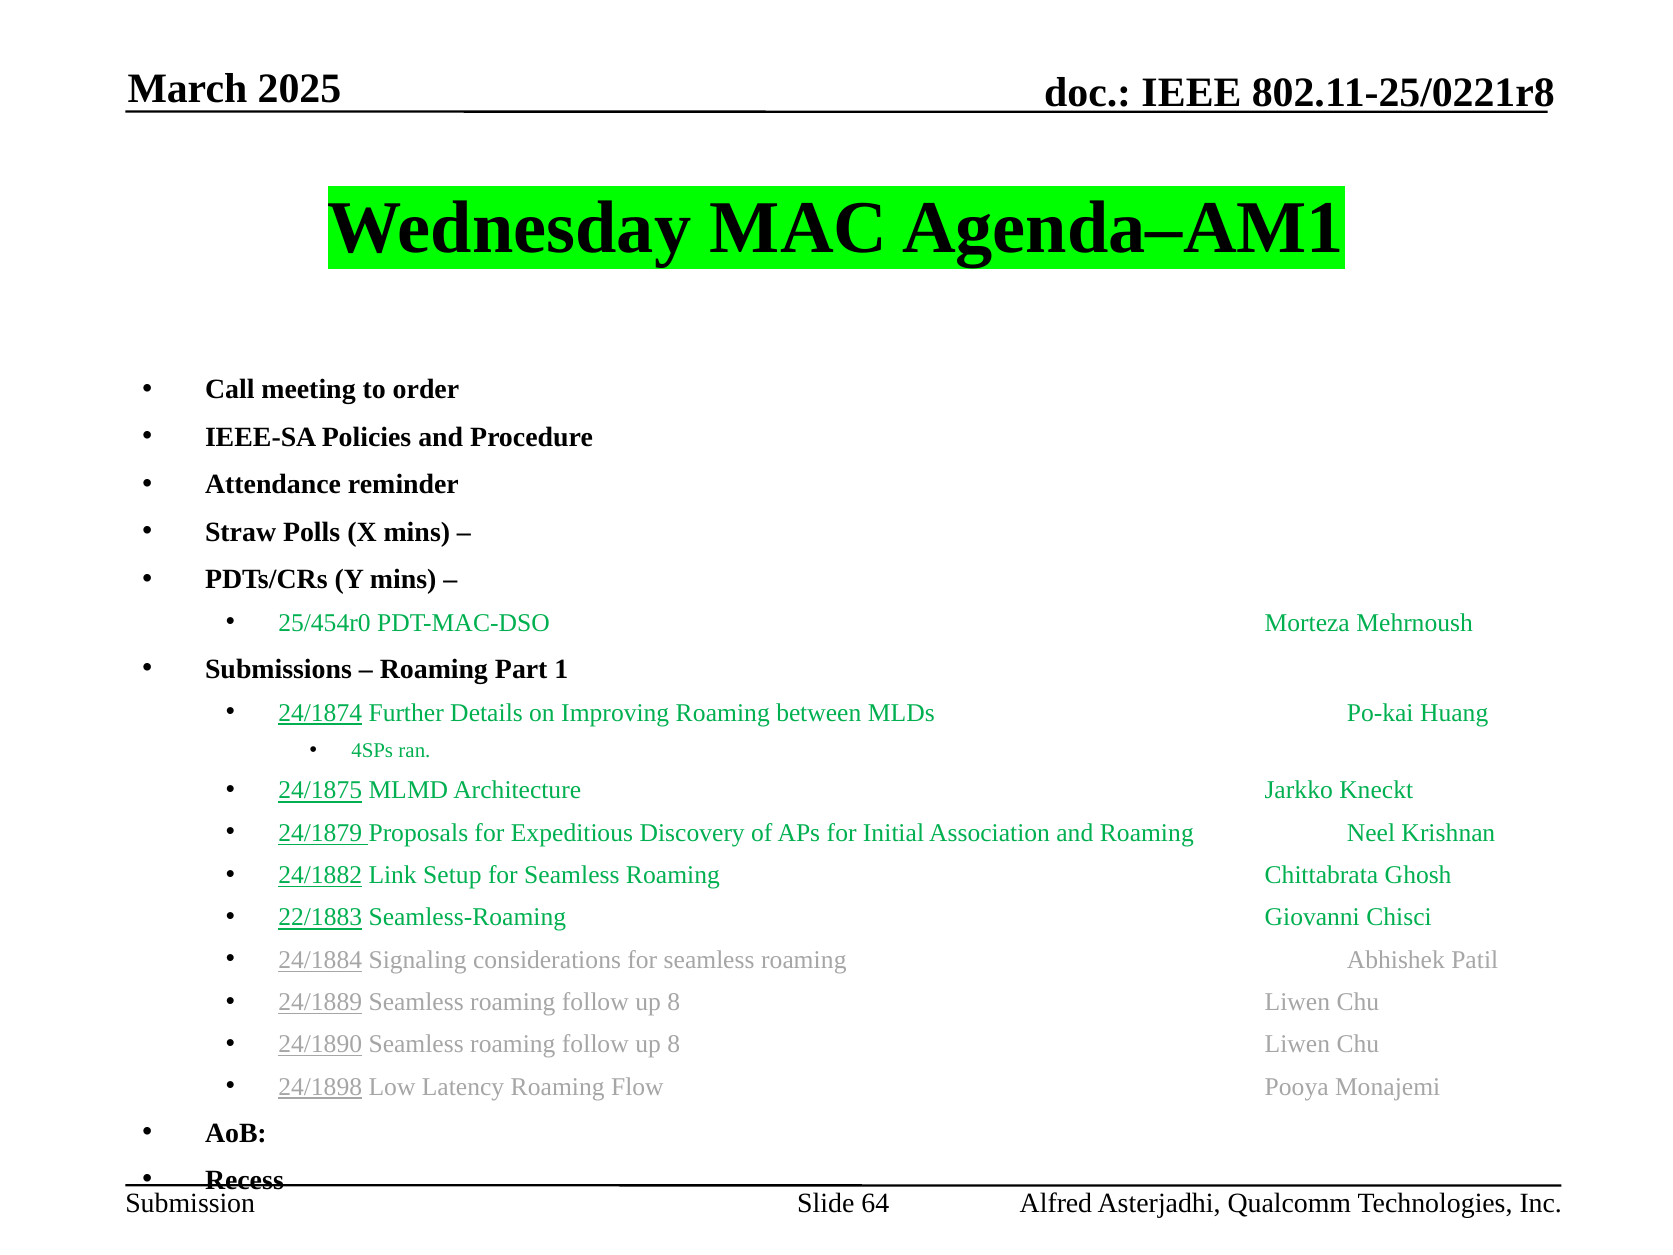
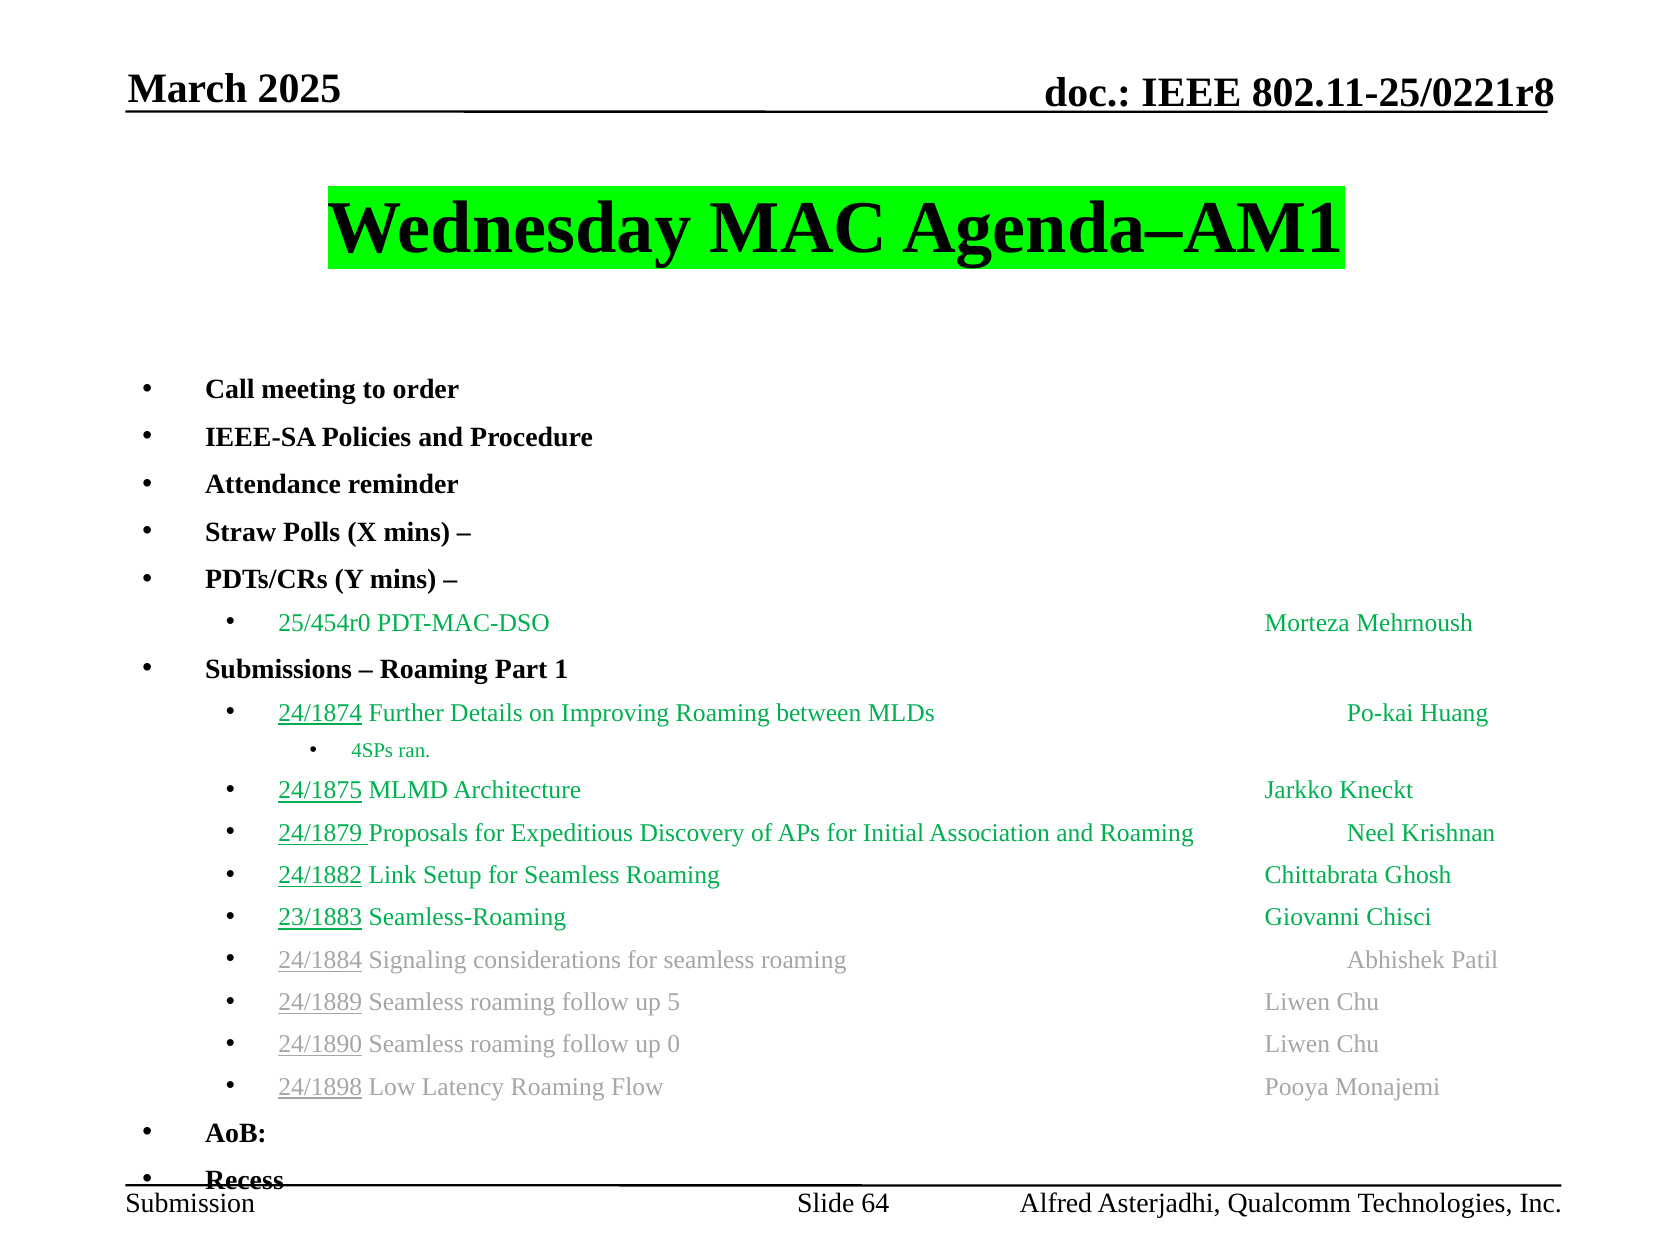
22/1883: 22/1883 -> 23/1883 (320, 917)
8: 8 -> 5 (674, 1002)
8: 8 -> 0 (674, 1044)
